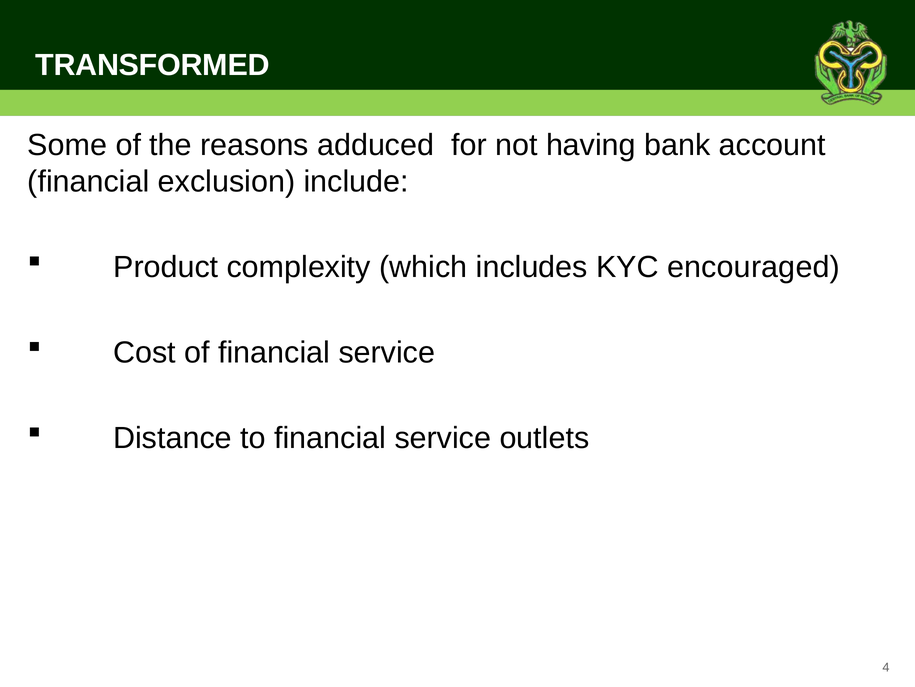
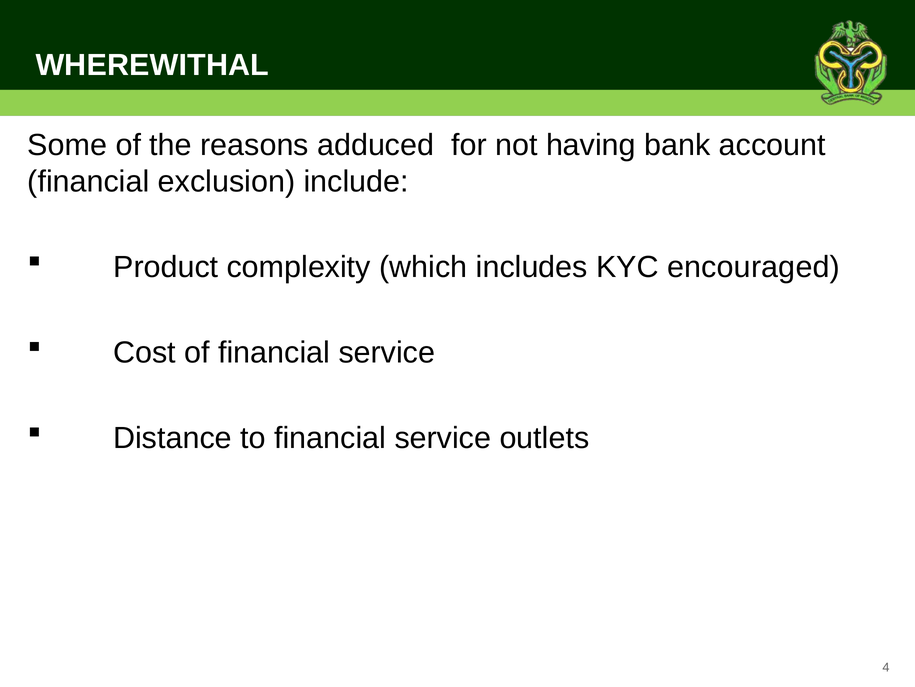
TRANSFORMED: TRANSFORMED -> WHEREWITHAL (152, 65)
